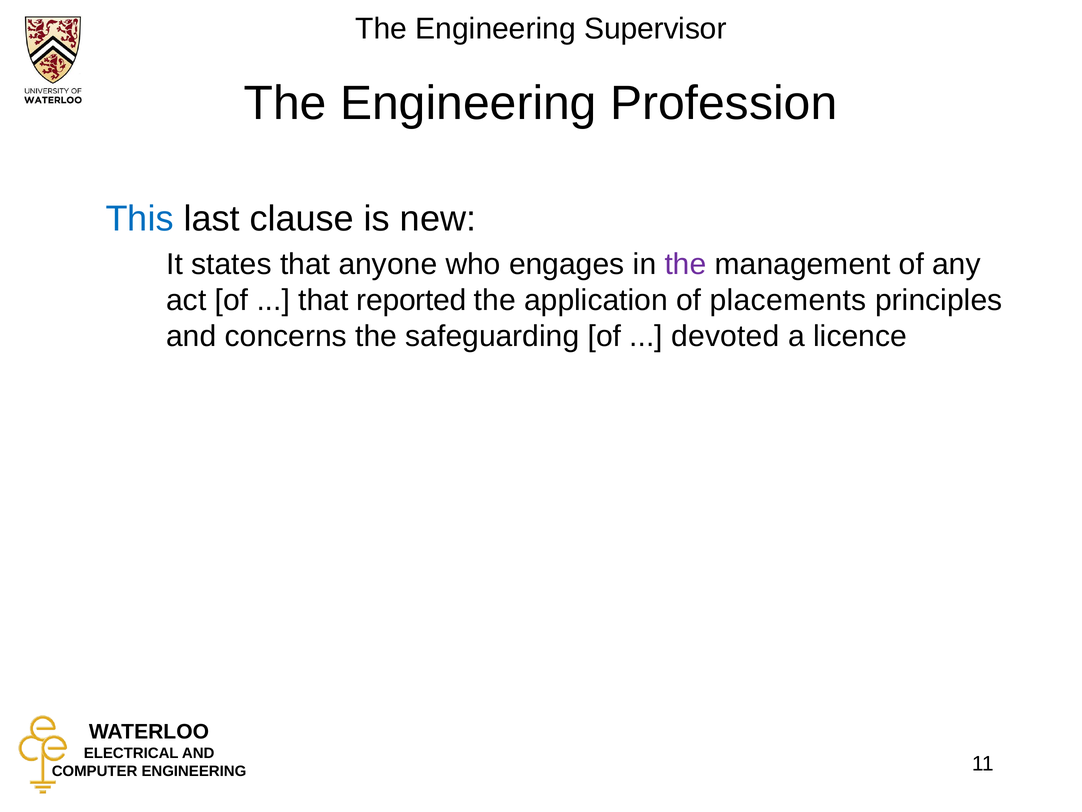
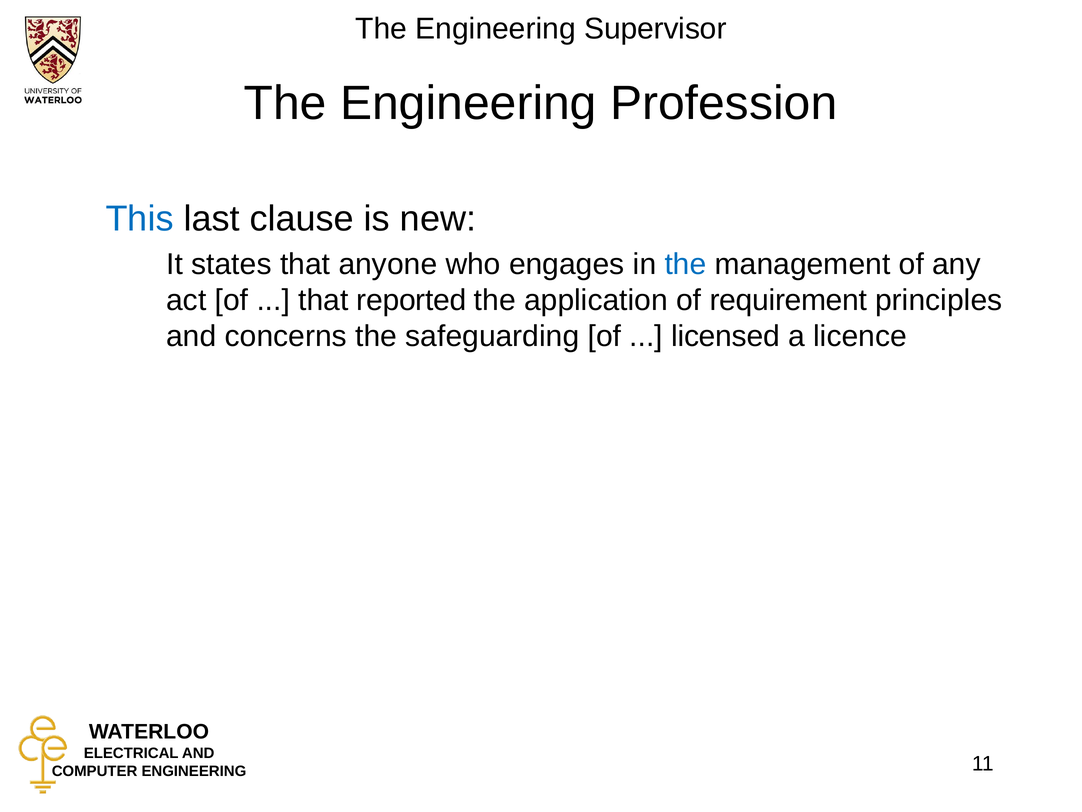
the colour: purple -> blue (685, 264)
placements: placements -> requirement (788, 300)
devoted: devoted -> licensed (726, 336)
